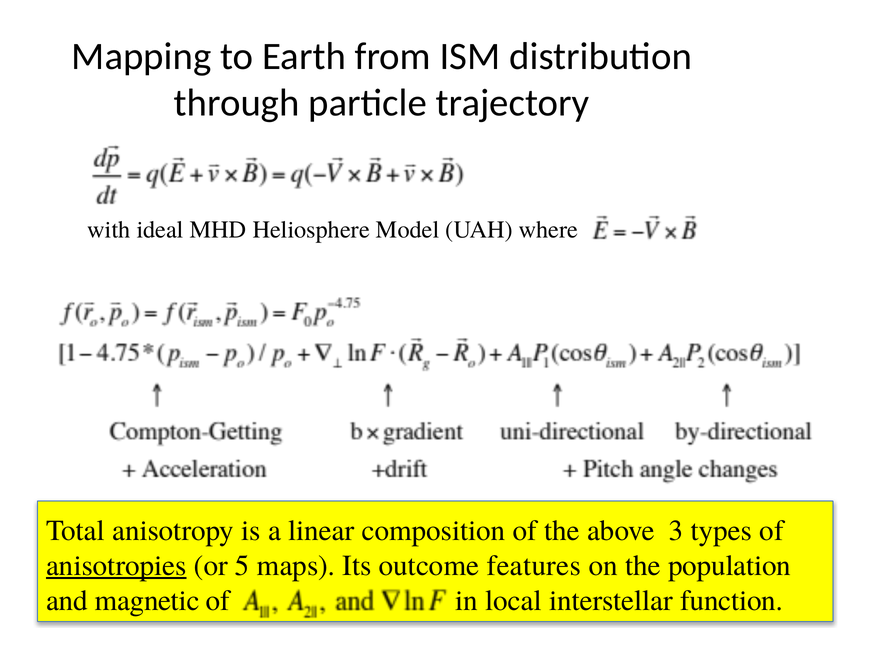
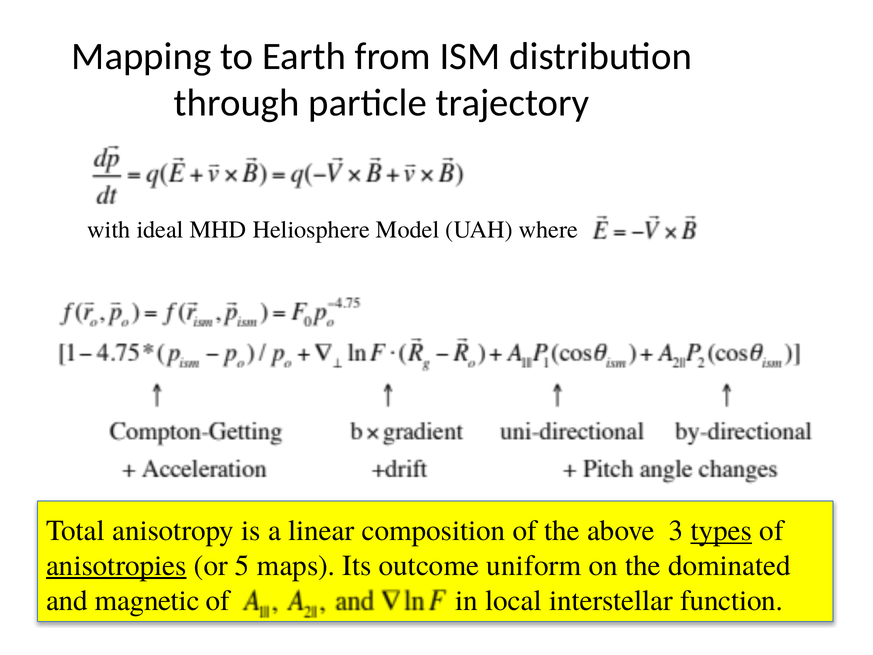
types underline: none -> present (721, 530)
features: features -> uniform (534, 565)
population: population -> dominated (729, 565)
